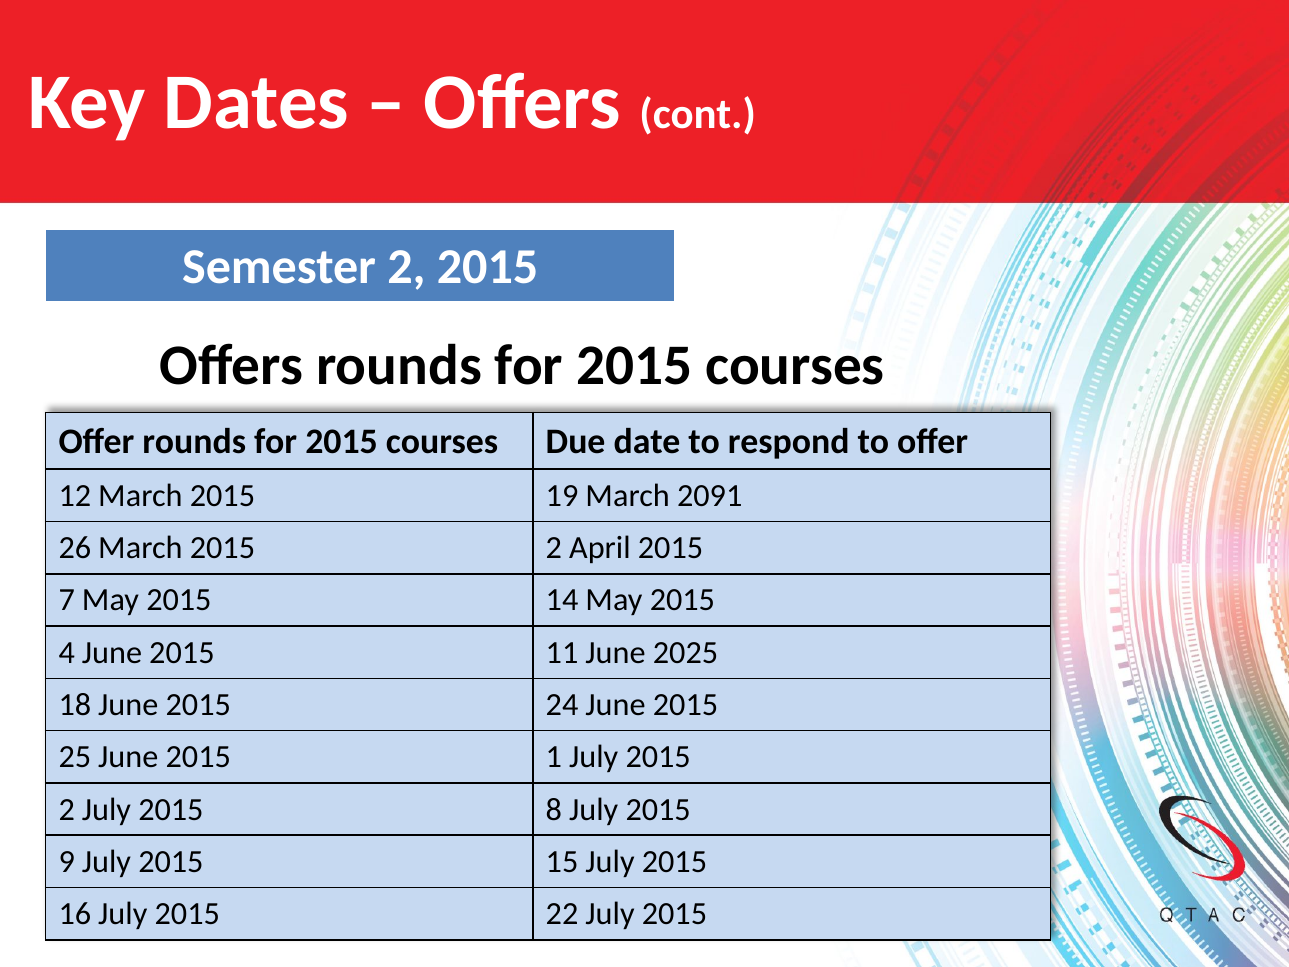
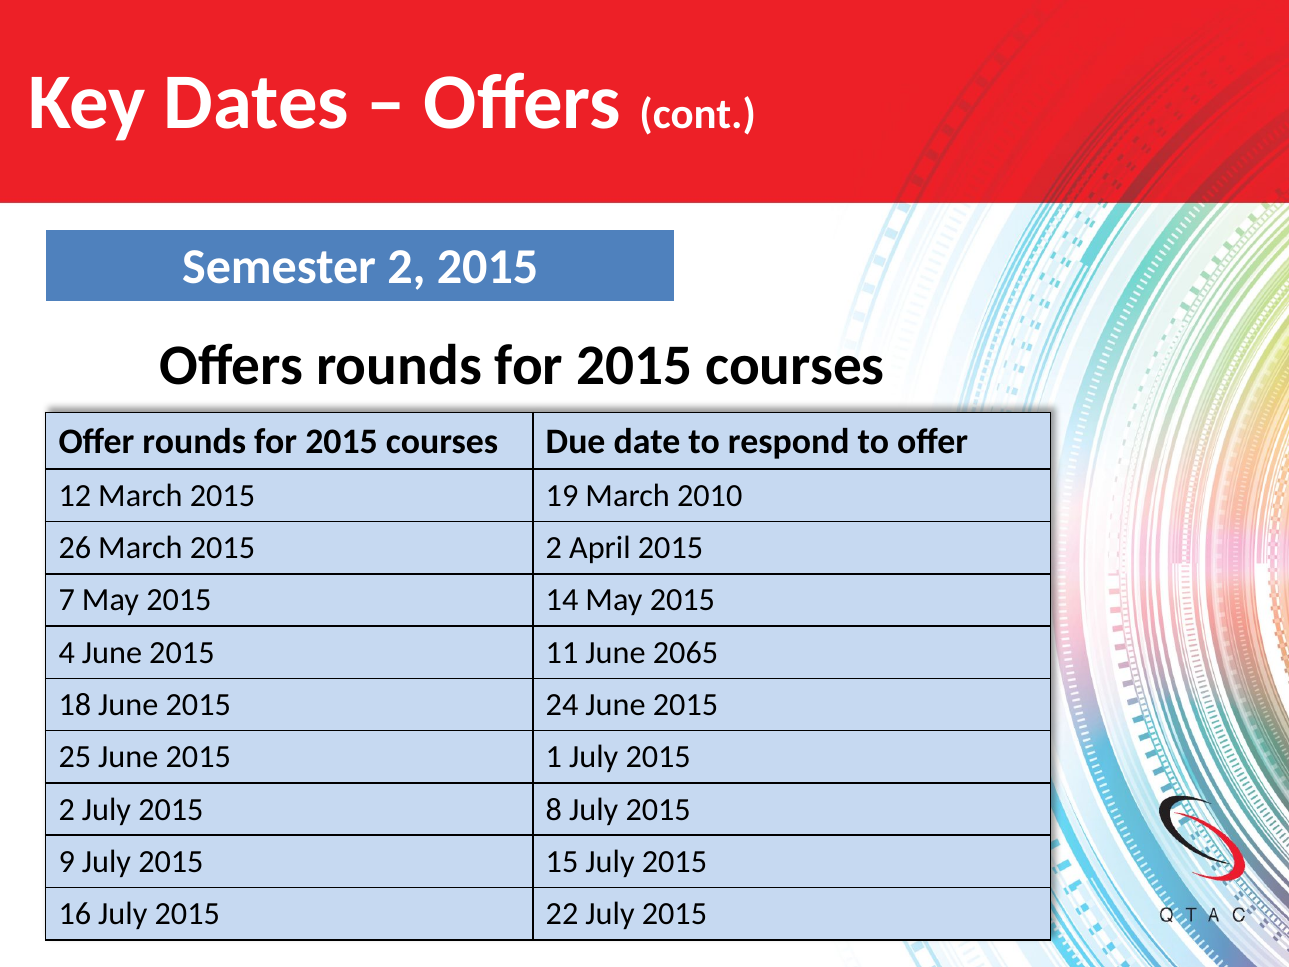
2091: 2091 -> 2010 (710, 496)
2025: 2025 -> 2065 (685, 652)
